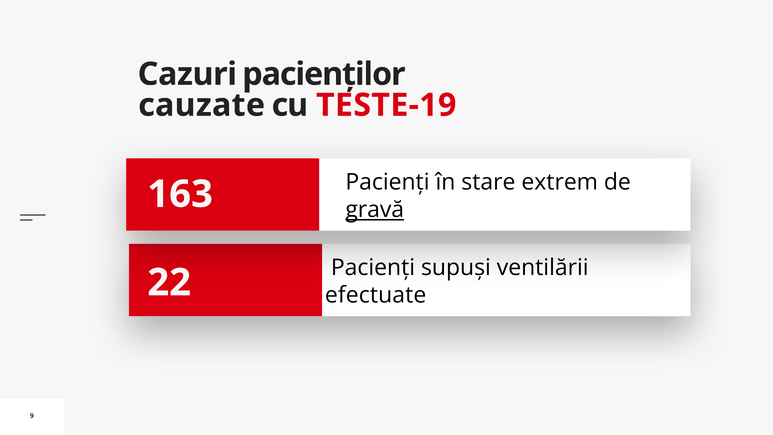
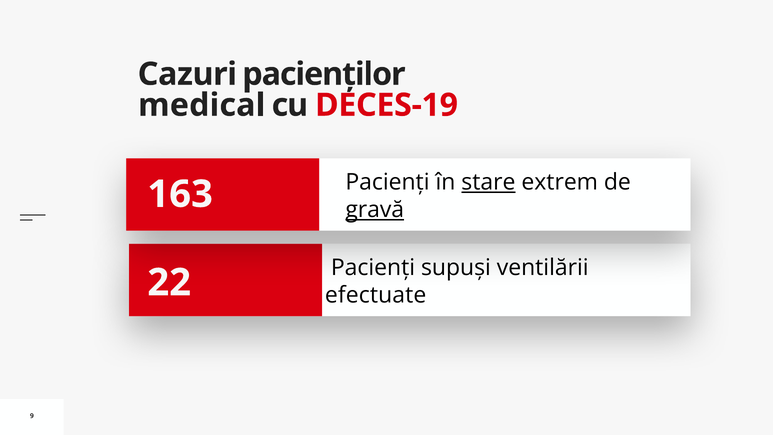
cauzate: cauzate -> medical (202, 105)
TESTE-19: TESTE-19 -> DECES-19 (387, 105)
stare underline: none -> present (488, 182)
